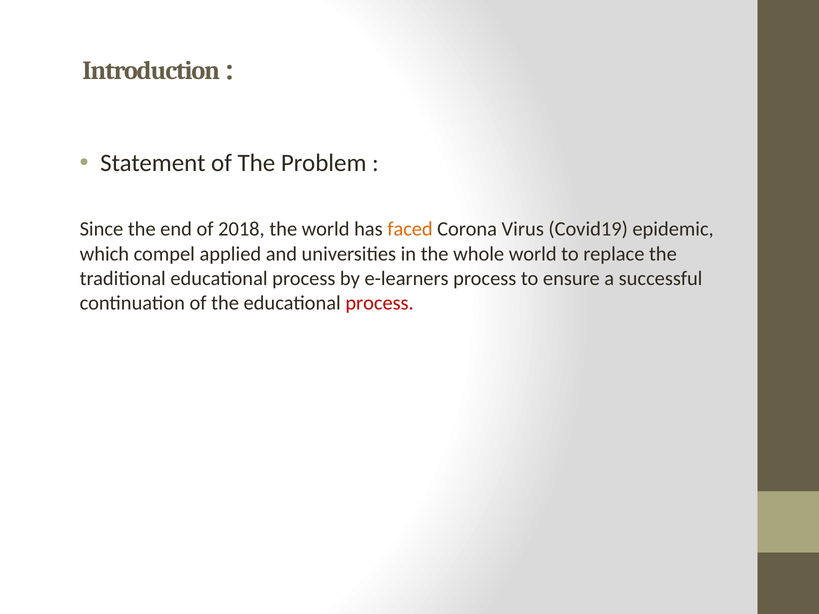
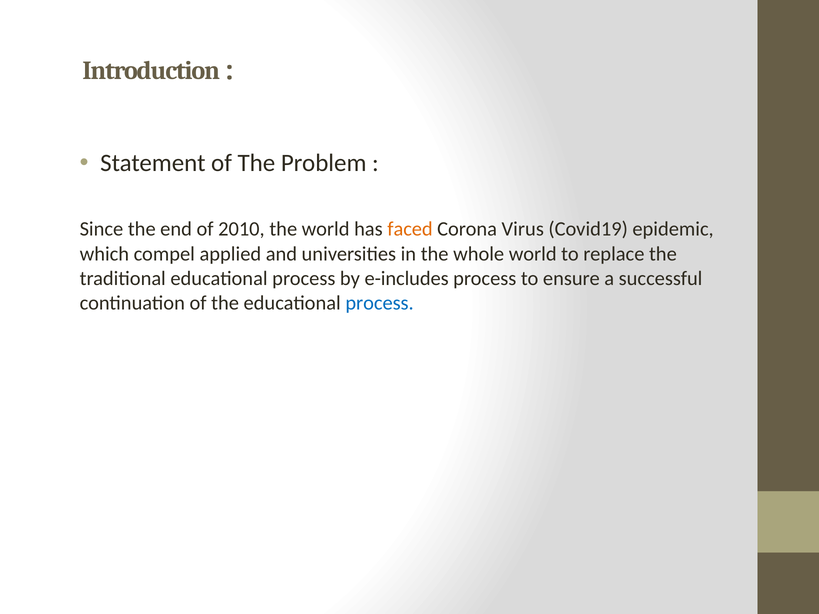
2018: 2018 -> 2010 (241, 229)
e-learners: e-learners -> e-includes (407, 278)
process colour: red -> blue (380, 303)
